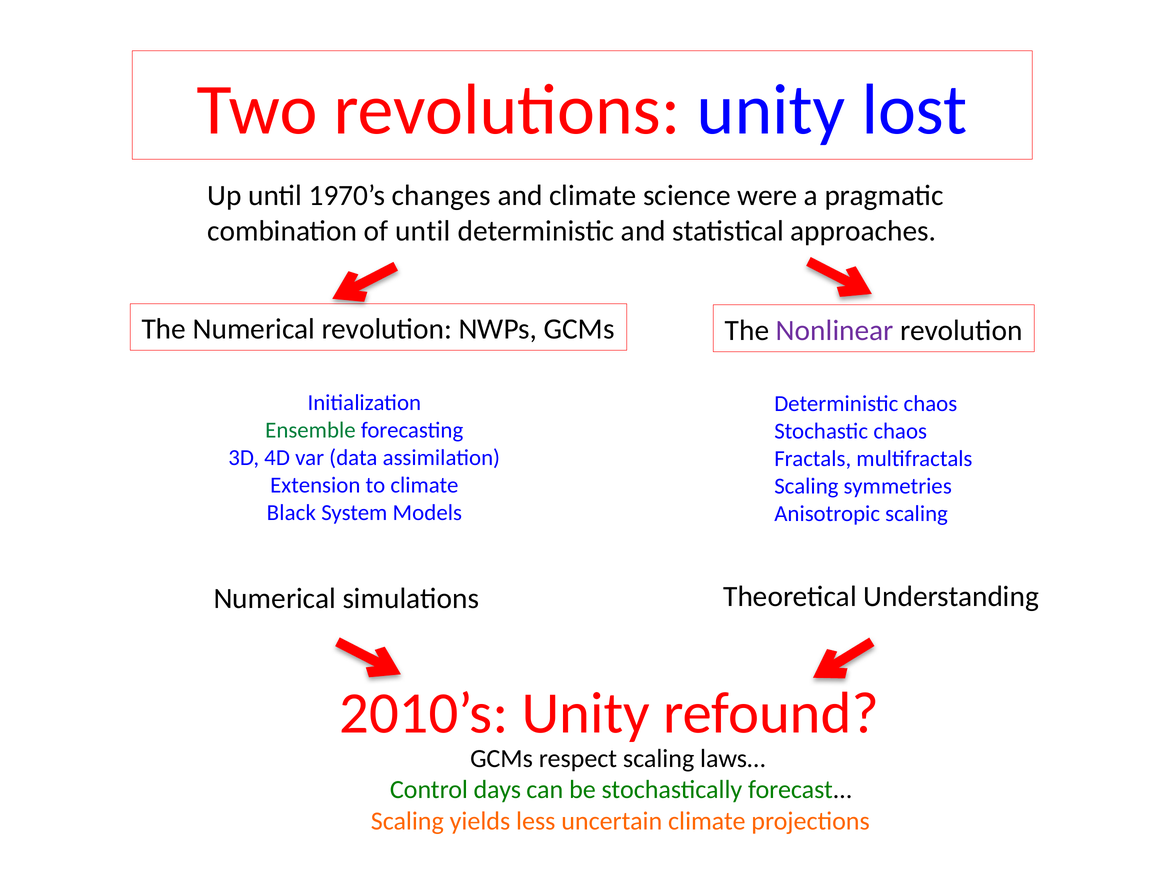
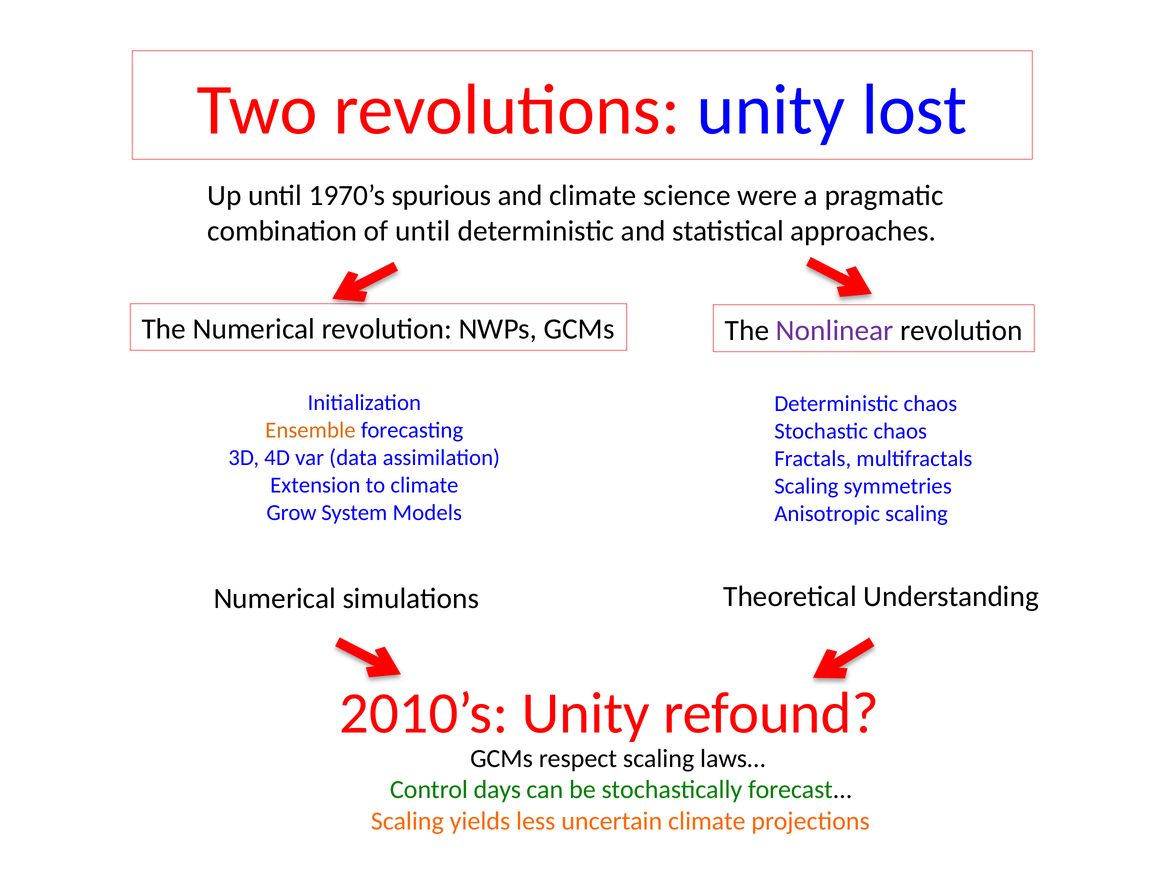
changes: changes -> spurious (442, 196)
Ensemble colour: green -> orange (310, 430)
Black: Black -> Grow (291, 513)
